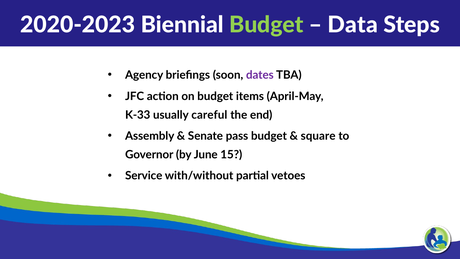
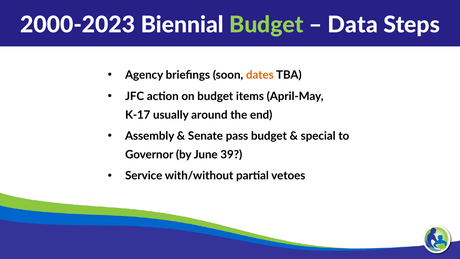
2020-2023: 2020-2023 -> 2000-2023 (78, 25)
dates colour: purple -> orange (260, 75)
K-33: K-33 -> K-17 (138, 115)
careful: careful -> around (209, 115)
square: square -> special (318, 136)
15: 15 -> 39 (231, 155)
